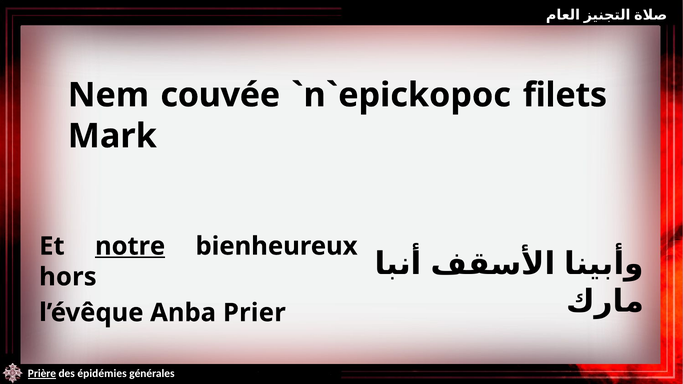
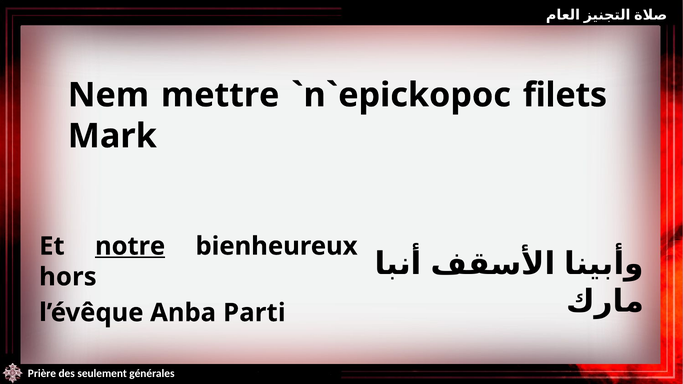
couvée: couvée -> mettre (220, 95)
Prier: Prier -> Parti (254, 313)
Prière underline: present -> none (42, 374)
épidémies: épidémies -> seulement (102, 374)
